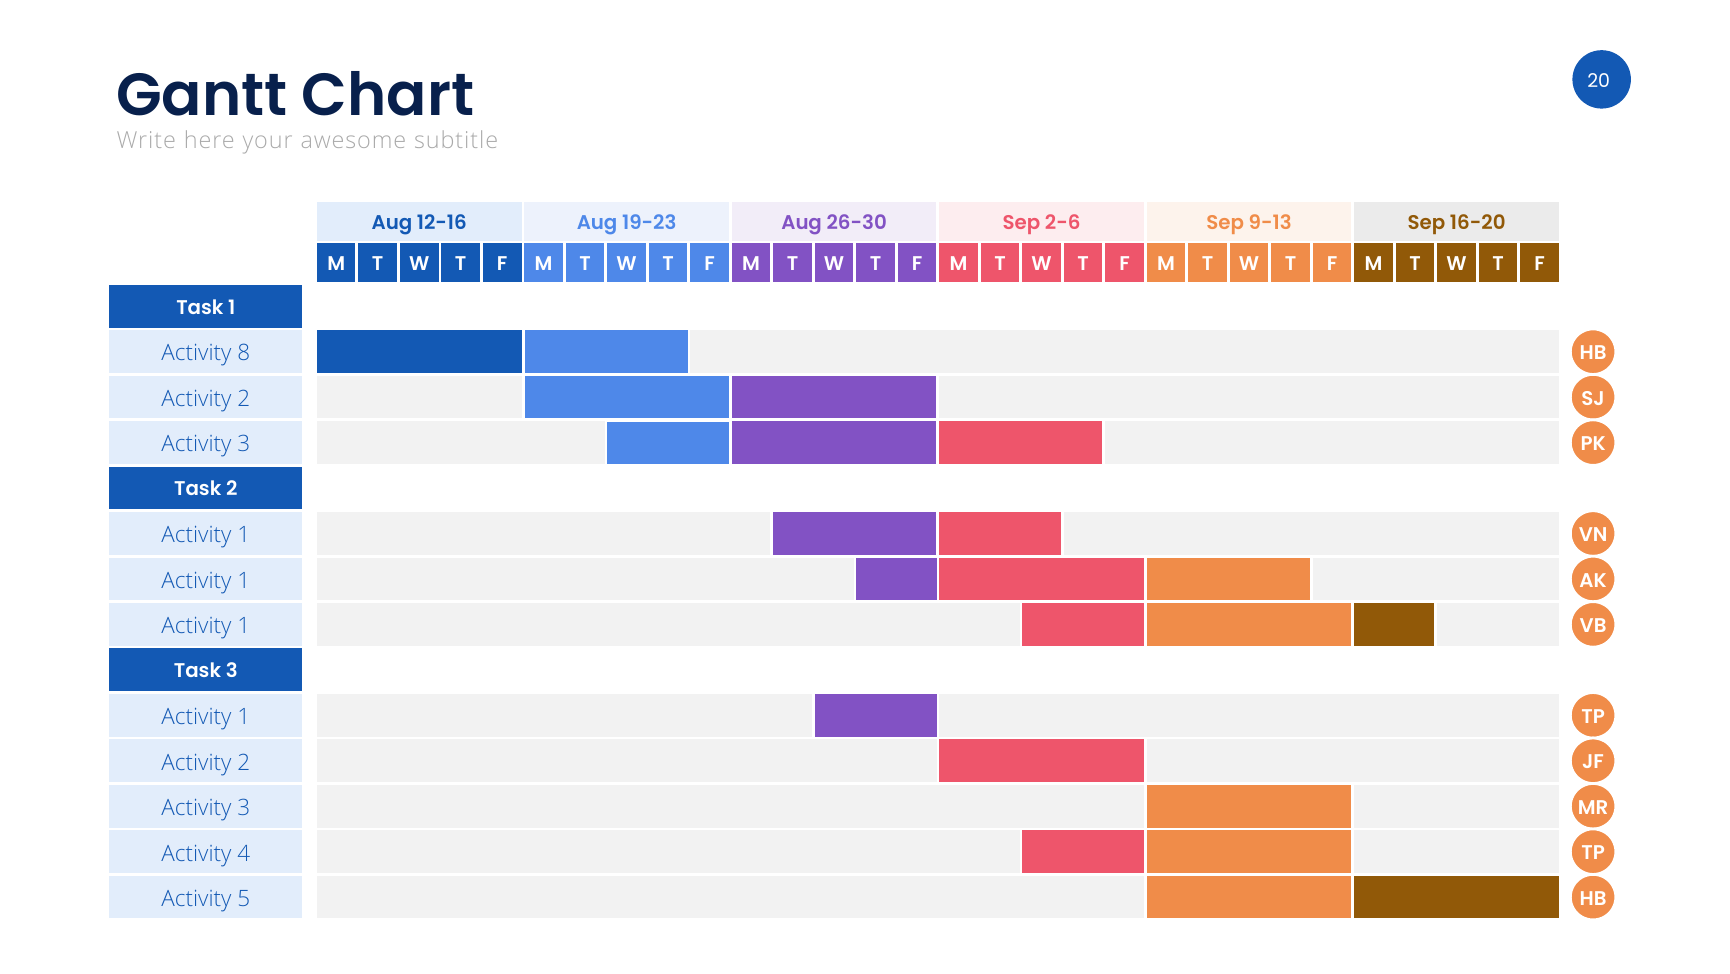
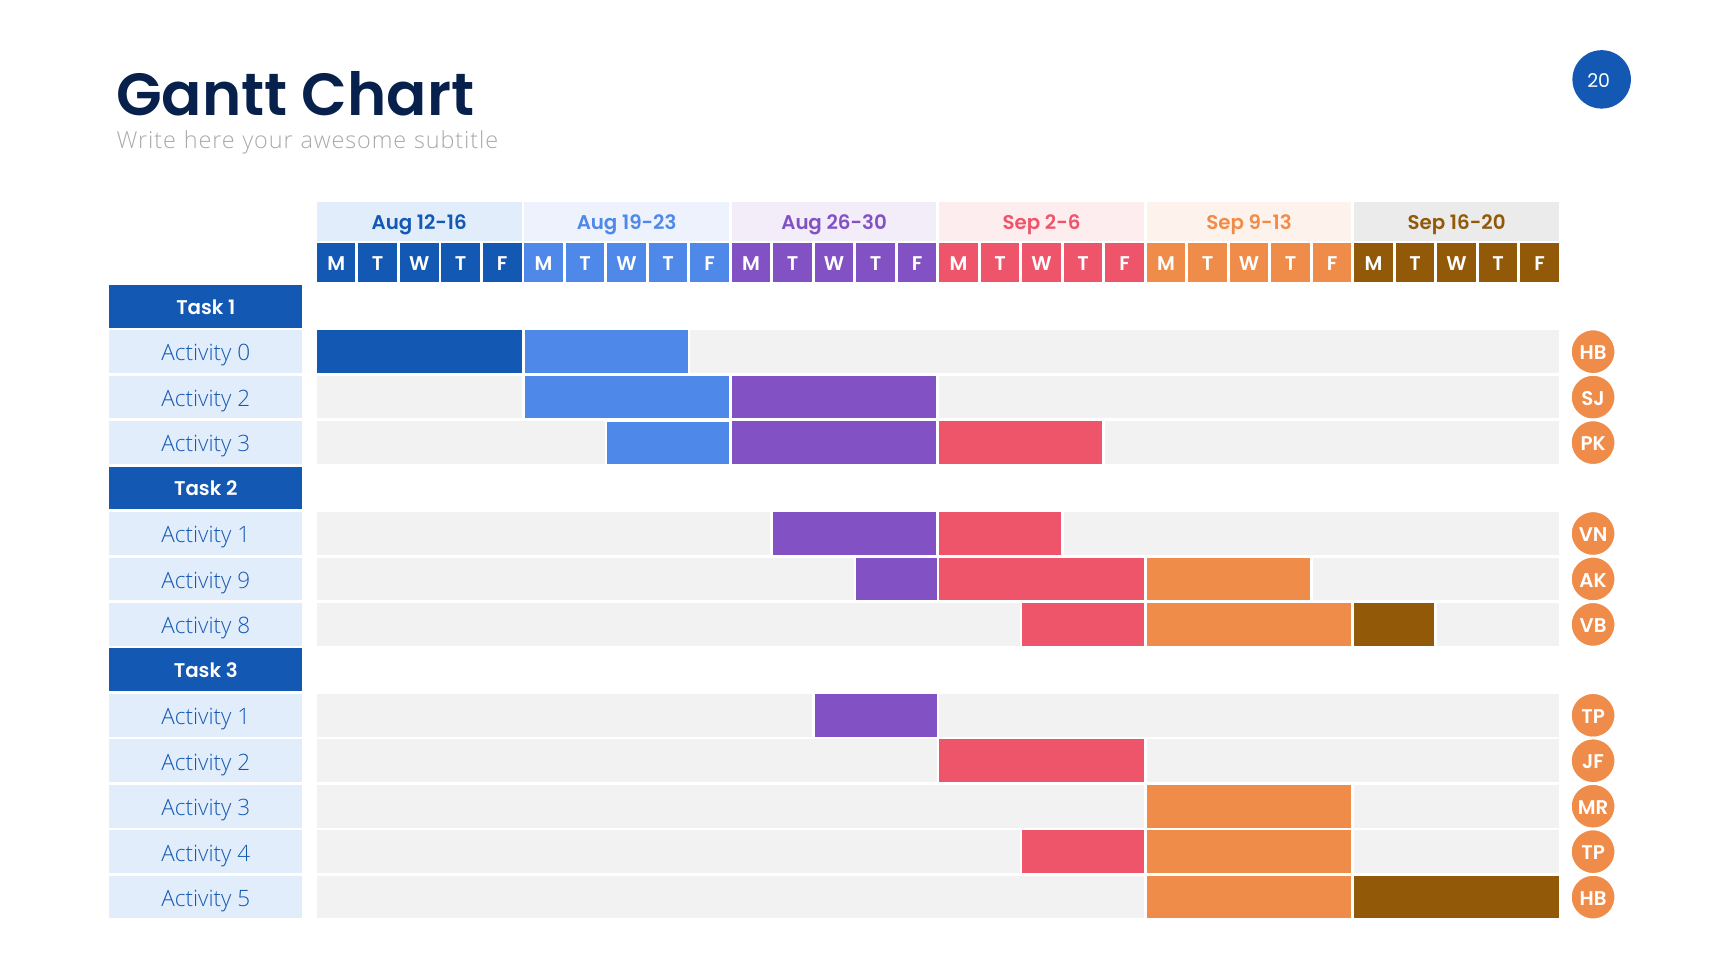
8: 8 -> 0 (244, 353)
1: 1 -> 9 (244, 580)
1: 1 -> 8 (244, 626)
